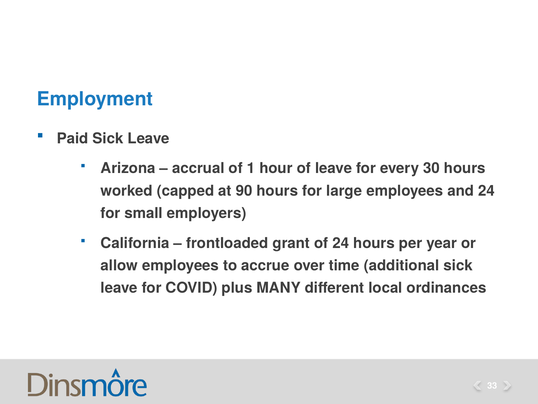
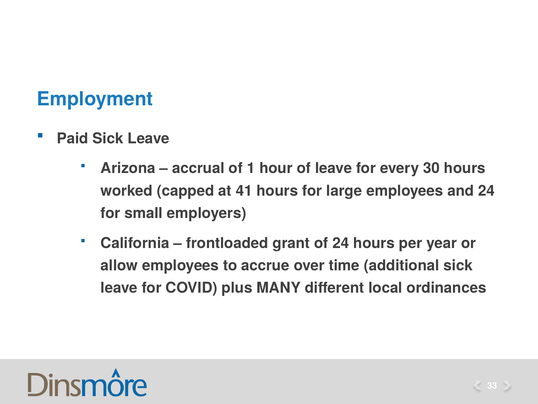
90: 90 -> 41 (244, 191)
